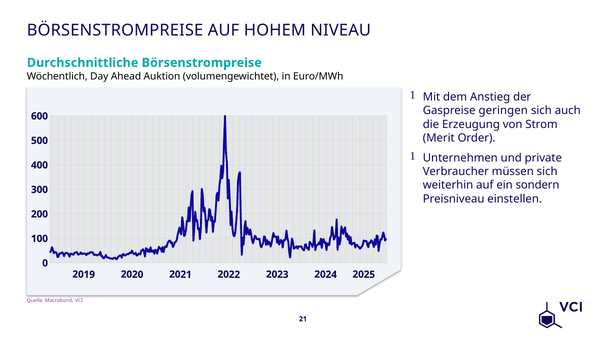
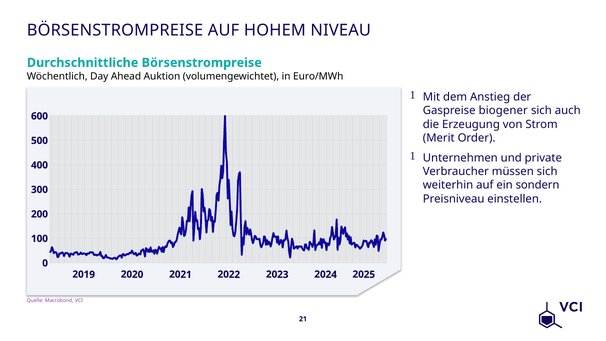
geringen: geringen -> biogener (503, 111)
